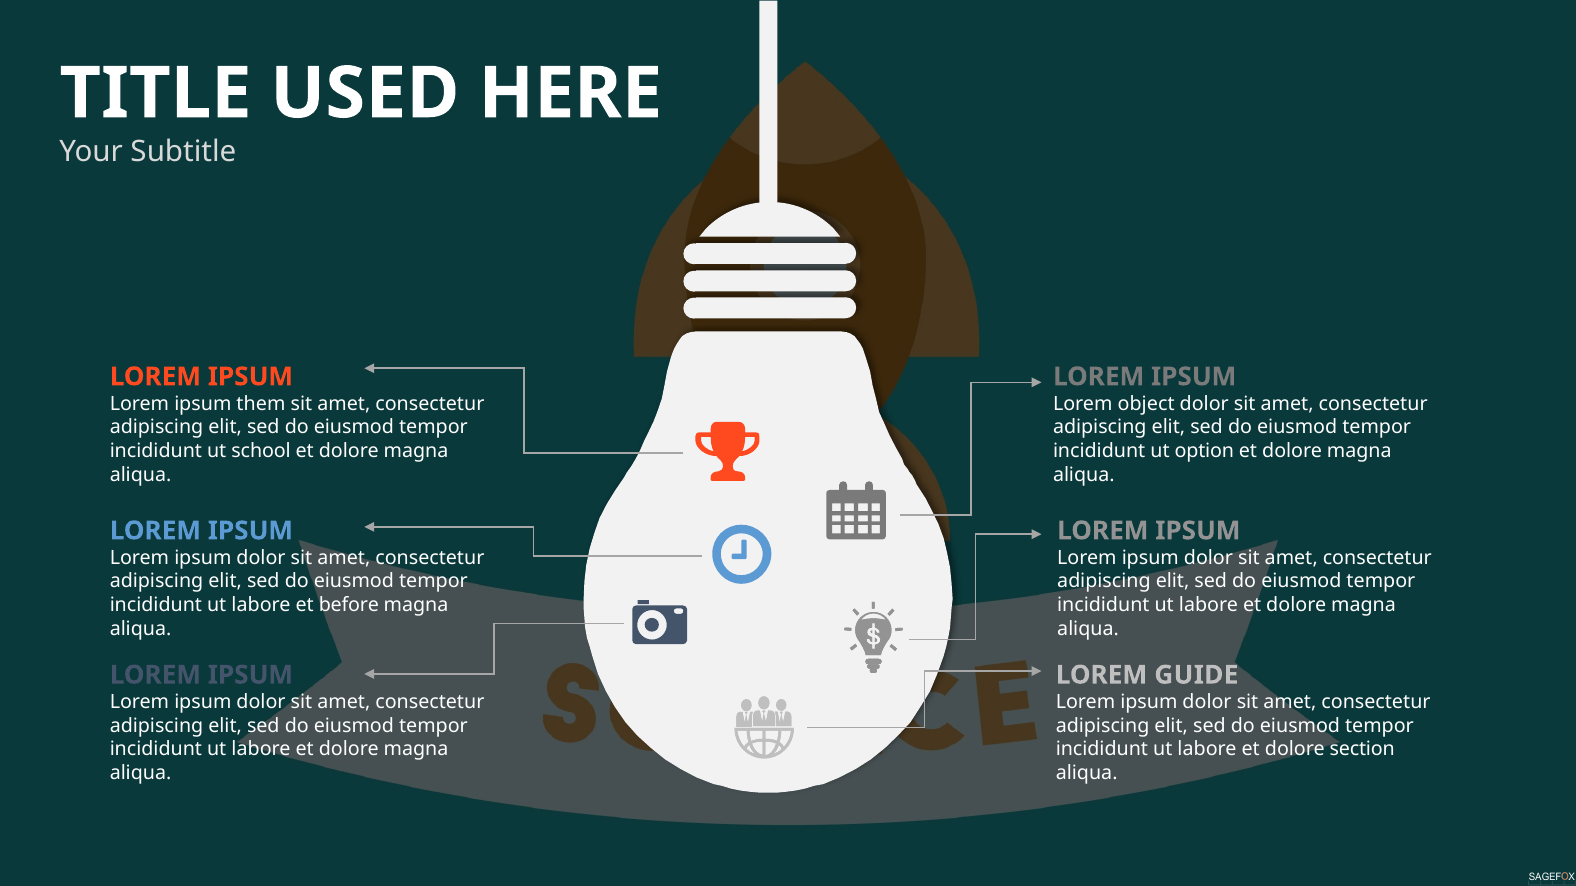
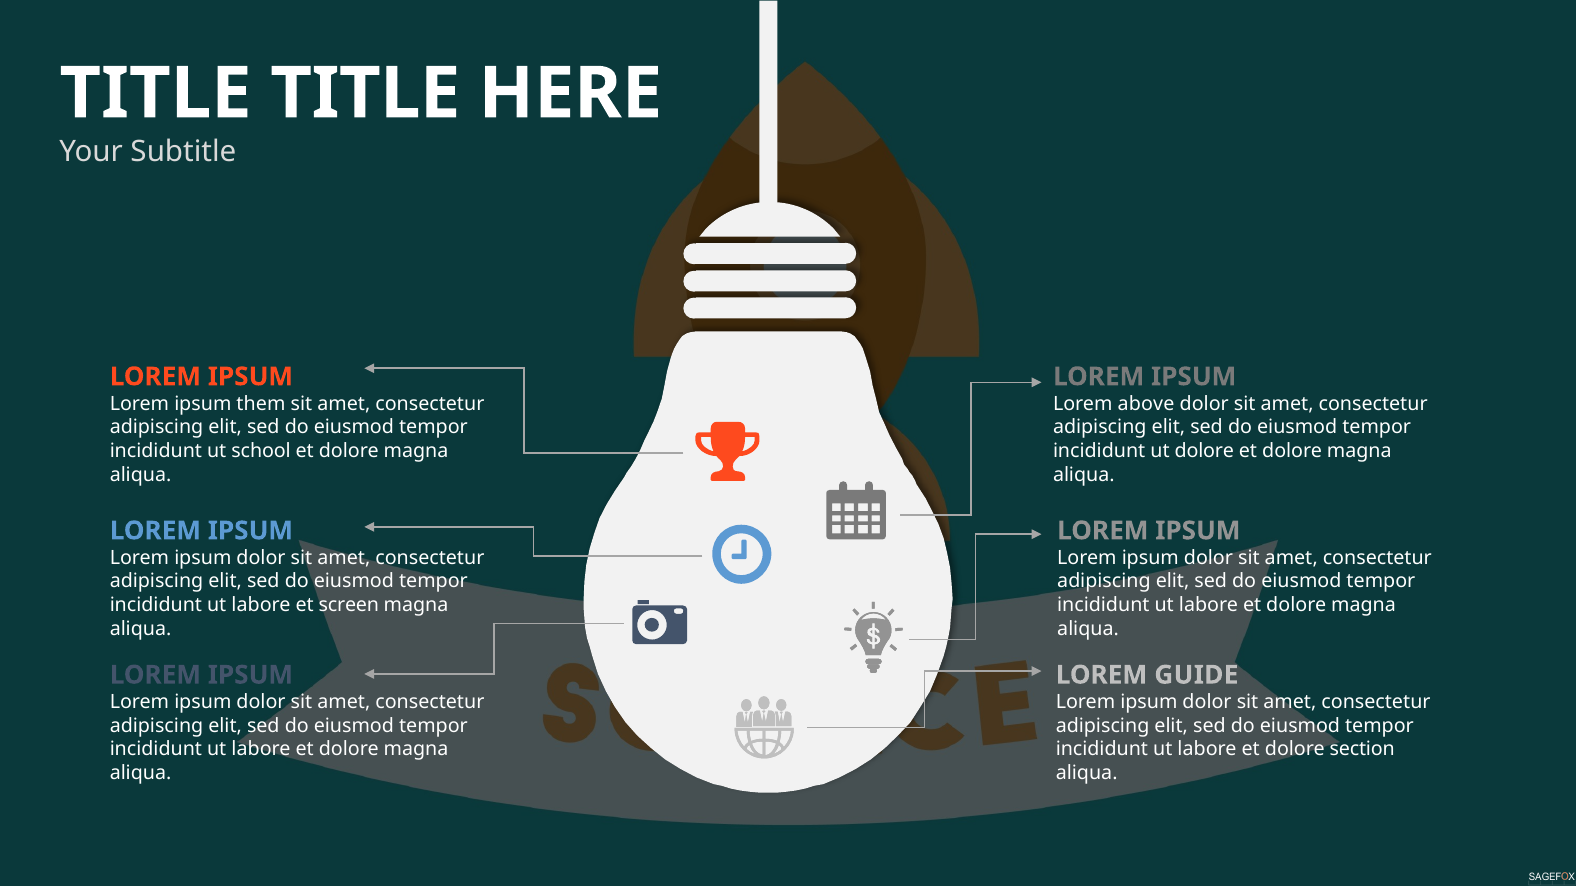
USED: USED -> TITLE (365, 94)
object: object -> above (1146, 404)
ut option: option -> dolore (1204, 451)
before: before -> screen (349, 605)
